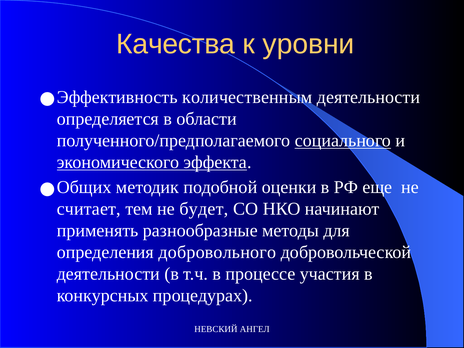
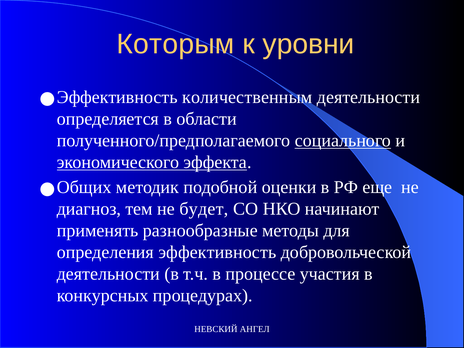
Качества: Качества -> Которым (175, 44)
считает: считает -> диагноз (89, 209)
определения добровольного: добровольного -> эффективность (217, 252)
